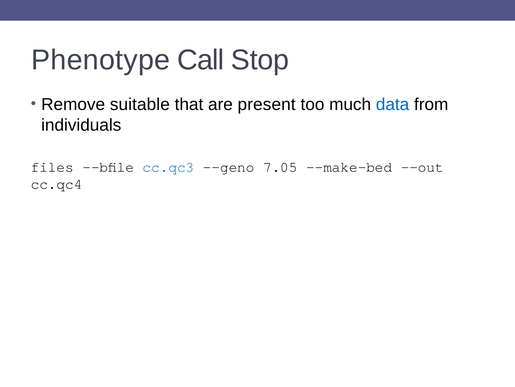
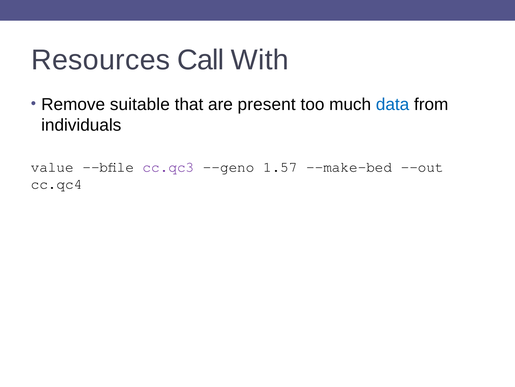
Phenotype: Phenotype -> Resources (101, 60)
Stop: Stop -> With (260, 60)
files: files -> value (52, 167)
cc.qc3 colour: blue -> purple (168, 167)
7.05: 7.05 -> 1.57 (280, 167)
